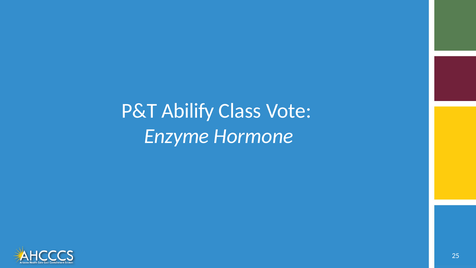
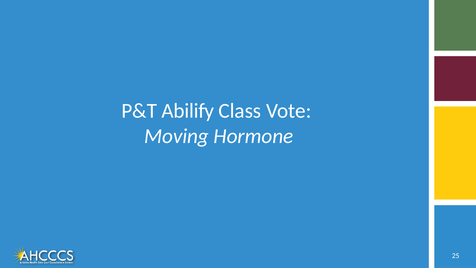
Enzyme: Enzyme -> Moving (177, 136)
